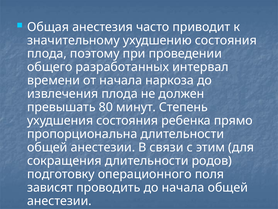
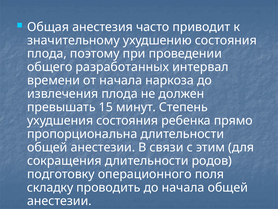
80: 80 -> 15 (106, 107)
зависят: зависят -> складку (50, 187)
